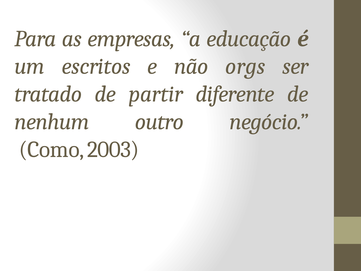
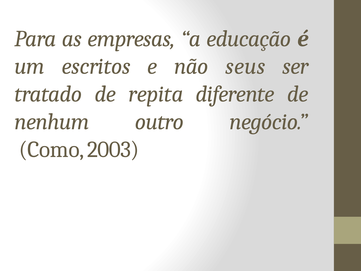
orgs: orgs -> seus (245, 66)
partir: partir -> repita (156, 94)
